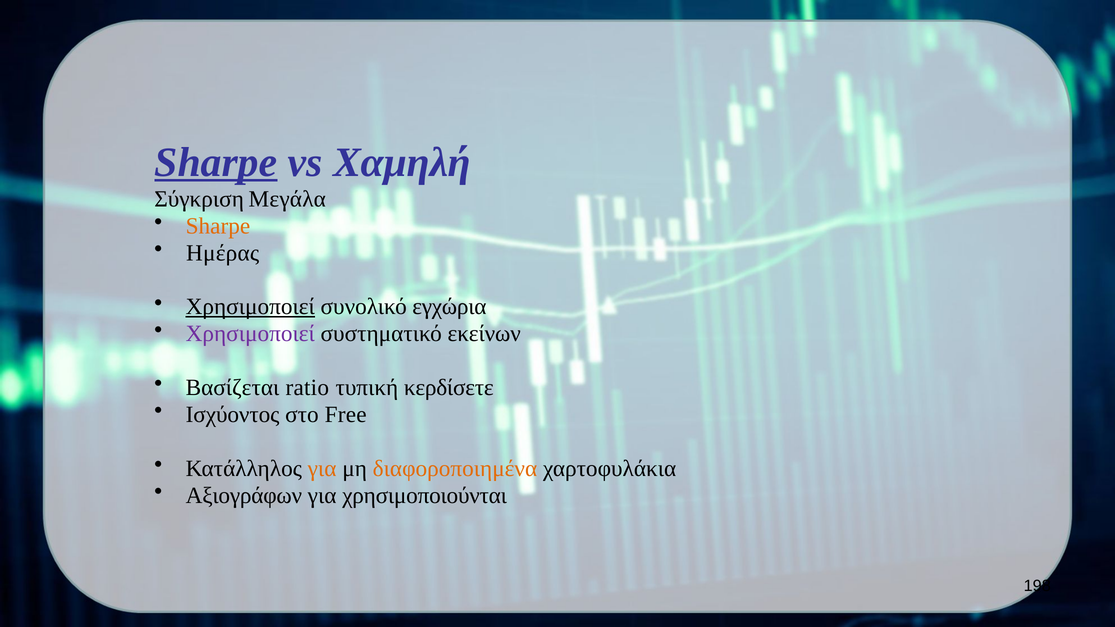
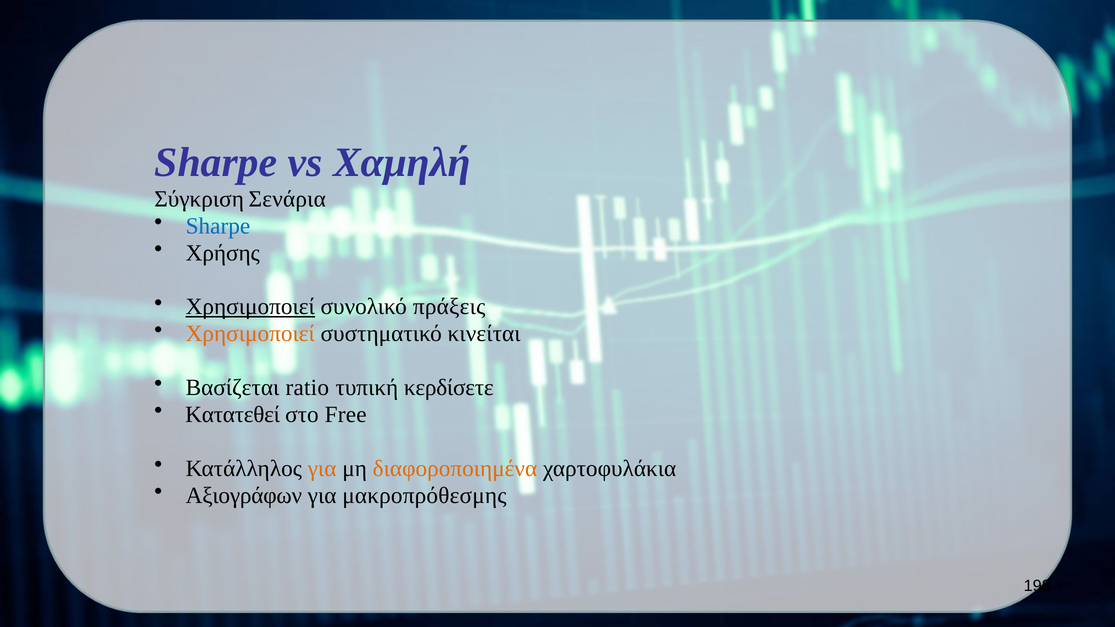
Sharpe underline: present -> none (216, 162)
Μεγάλα: Μεγάλα -> Σενάρια (287, 199)
Sharpe colour: orange -> blue (218, 226)
Ημέρας: Ημέρας -> Χρήσης (223, 253)
εγχώρια: εγχώρια -> πράξεις (449, 307)
Χρησιμοποιεί colour: purple -> orange (250, 334)
εκείνων: εκείνων -> κινείται (484, 334)
Ισχύοντος: Ισχύοντος -> Κατατεθεί (233, 415)
χρησιμοποιούνται: χρησιμοποιούνται -> μακροπρόθεσμης (424, 496)
